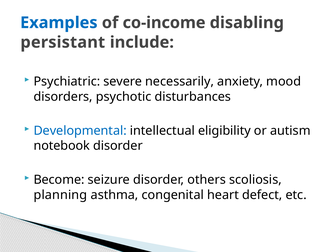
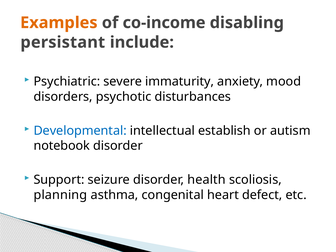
Examples colour: blue -> orange (59, 23)
necessarily: necessarily -> immaturity (180, 82)
eligibility: eligibility -> establish (224, 131)
Become: Become -> Support (59, 180)
others: others -> health (207, 180)
